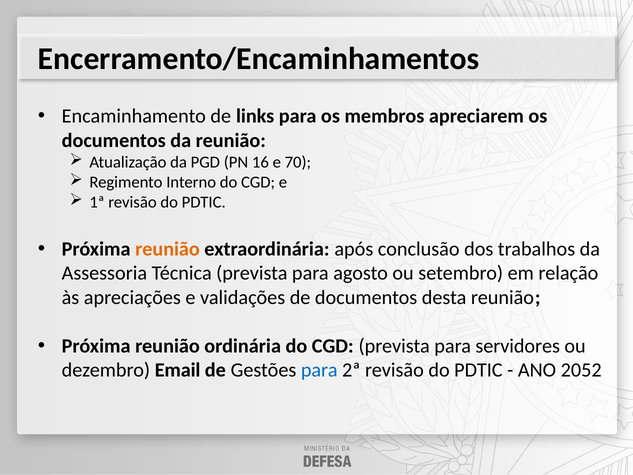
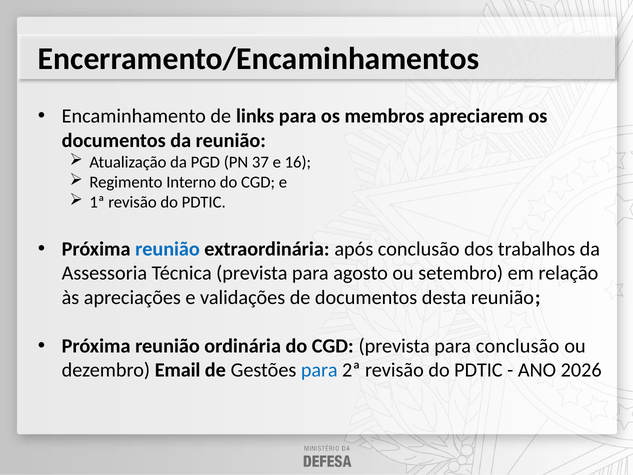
16: 16 -> 37 (260, 162)
70: 70 -> 16 (298, 162)
reunião colour: orange -> blue (167, 249)
para servidores: servidores -> conclusão (518, 346)
2052: 2052 -> 2026 (581, 370)
